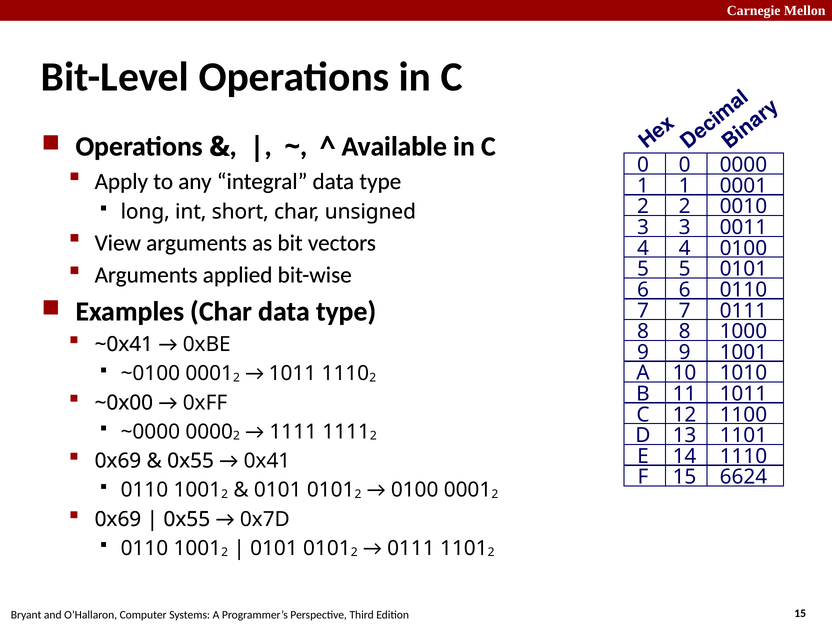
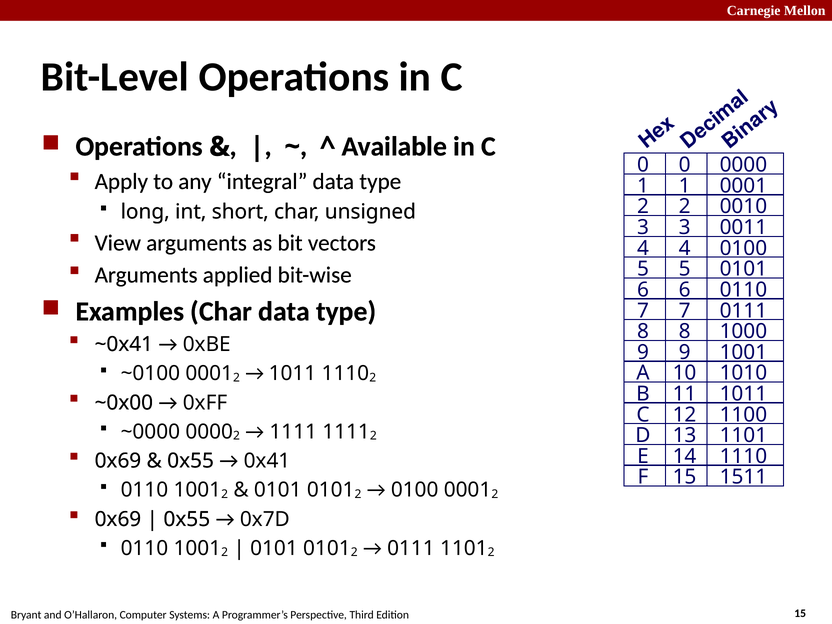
6624: 6624 -> 1511 (743, 477)
